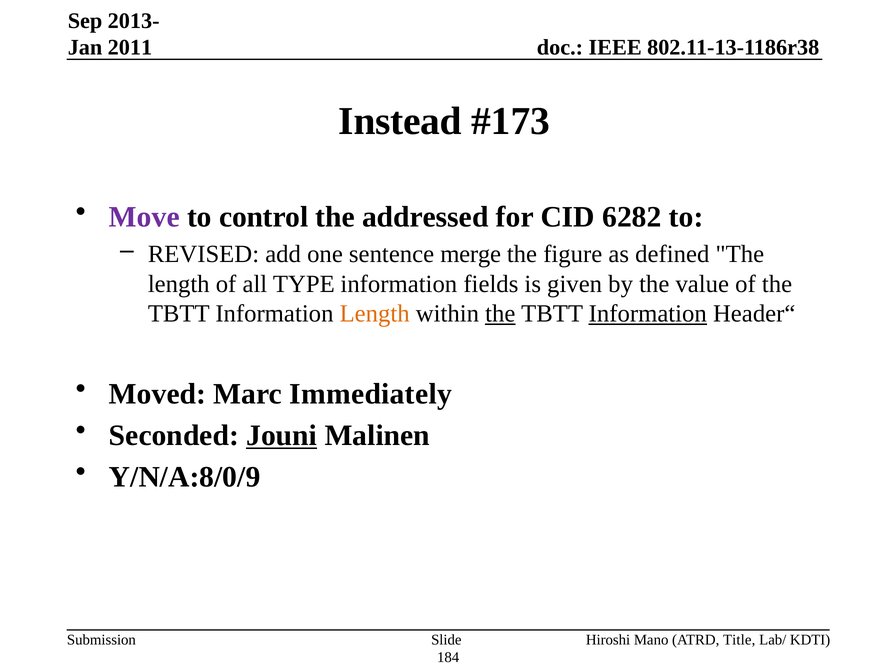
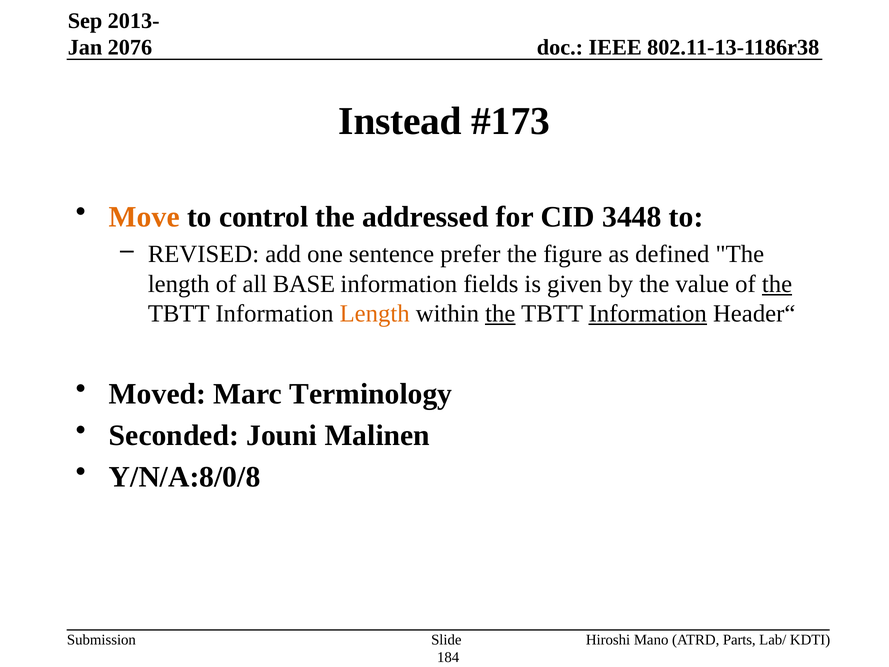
2011: 2011 -> 2076 (130, 47)
Move colour: purple -> orange (144, 217)
6282: 6282 -> 3448 (632, 217)
merge: merge -> prefer (470, 254)
TYPE: TYPE -> BASE (304, 284)
the underline: none -> present (777, 284)
Immediately: Immediately -> Terminology (371, 394)
Jouni underline: present -> none (282, 435)
Y/N/A:8/0/9: Y/N/A:8/0/9 -> Y/N/A:8/0/8 (185, 477)
Title: Title -> Parts (739, 639)
